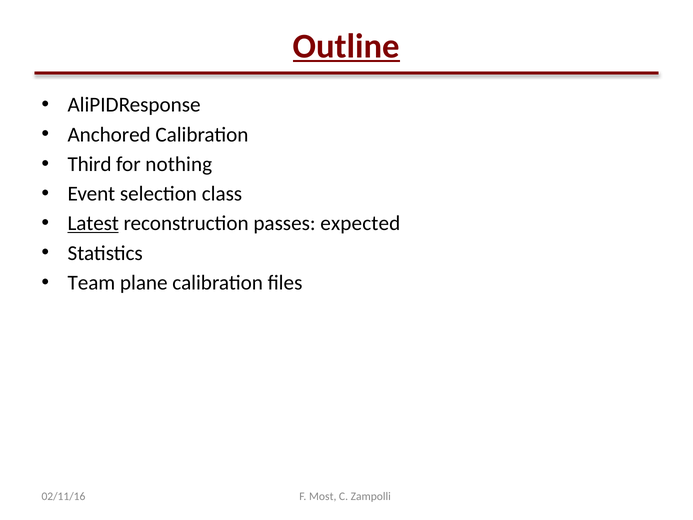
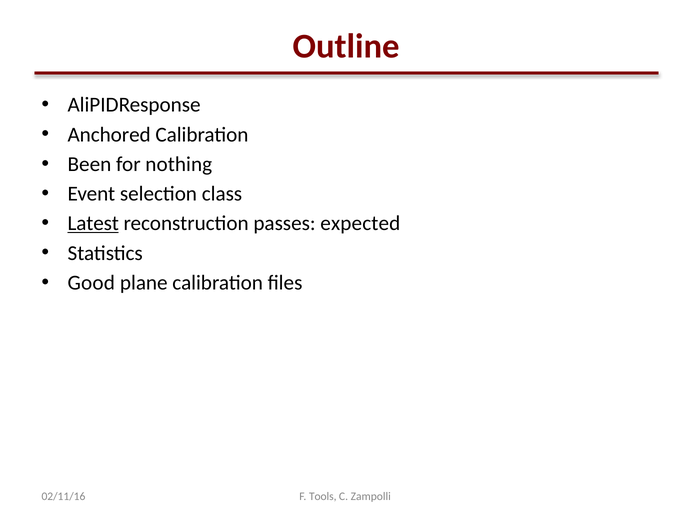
Outline underline: present -> none (346, 46)
Third: Third -> Been (89, 164)
Team: Team -> Good (91, 283)
Most: Most -> Tools (323, 496)
